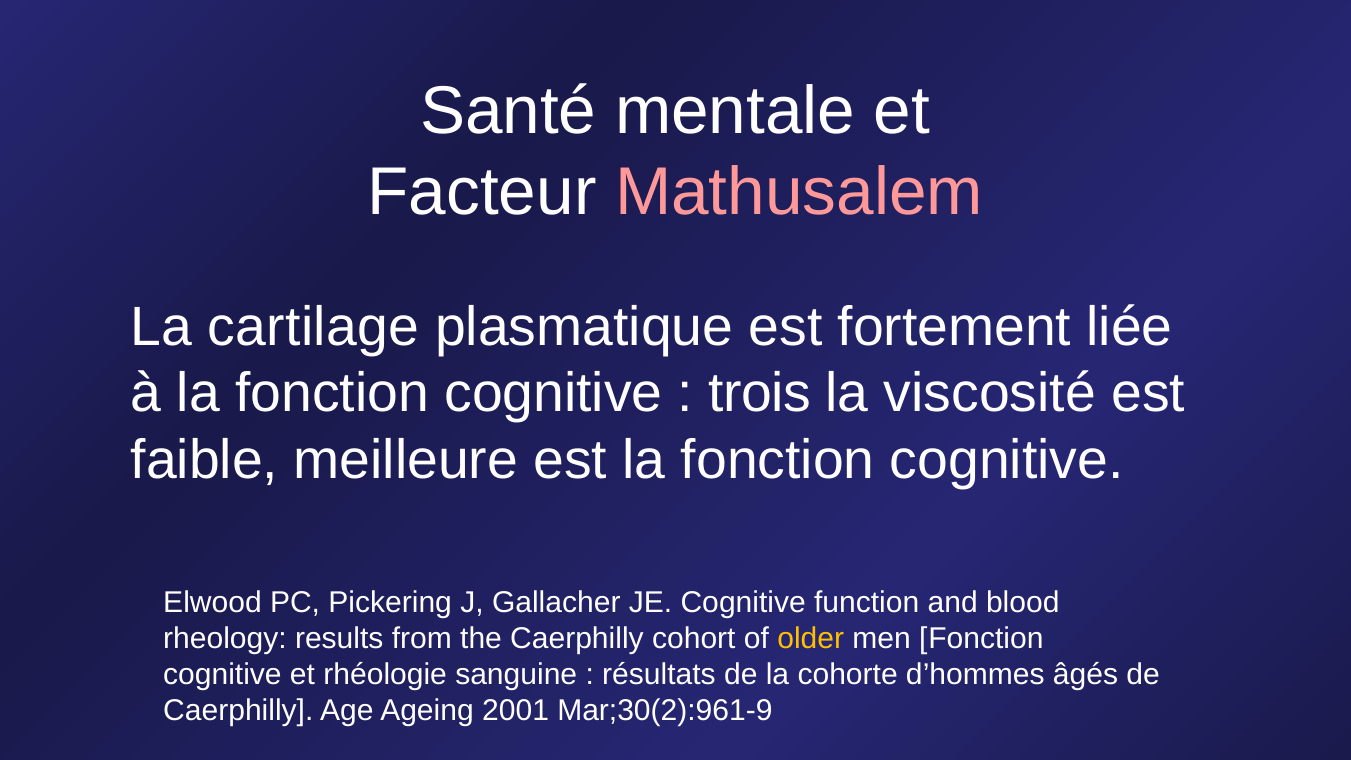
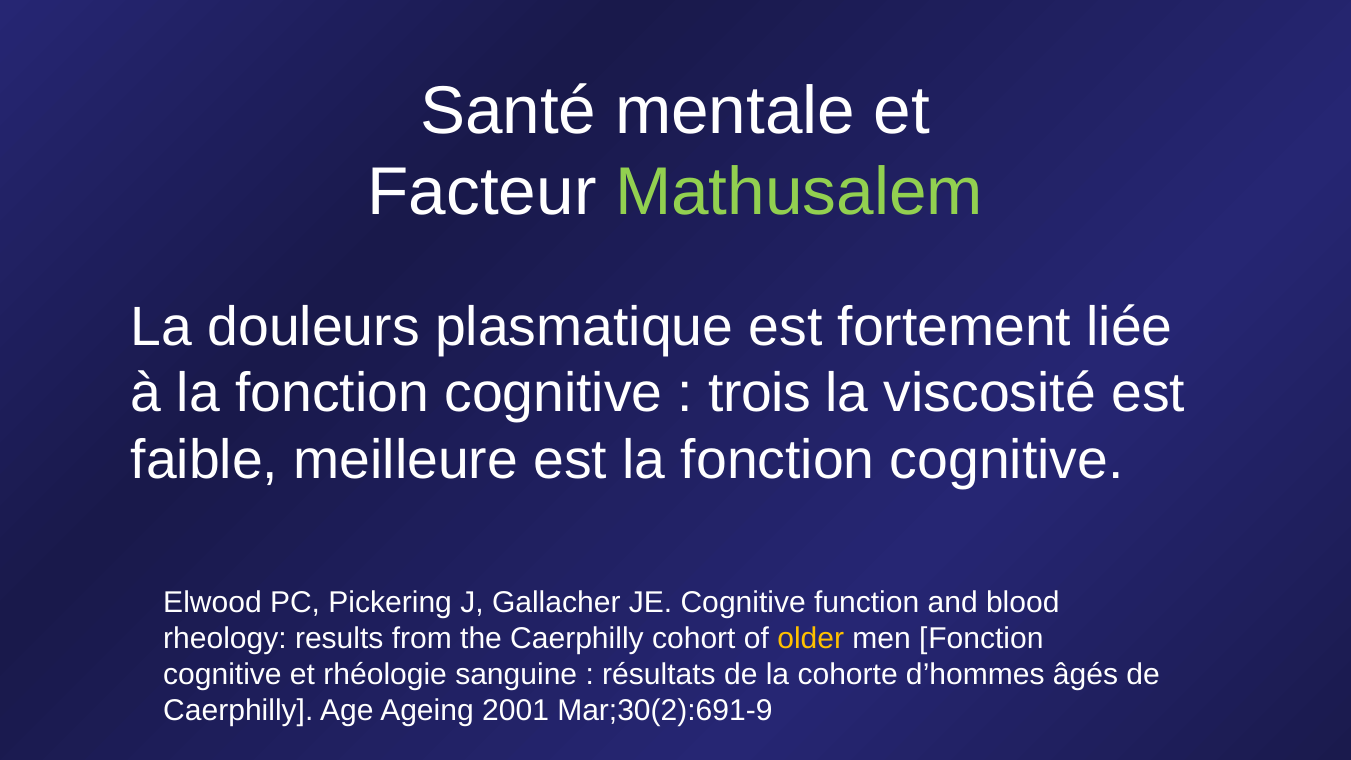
Mathusalem colour: pink -> light green (799, 192)
cartilage: cartilage -> douleurs (314, 327)
Mar;30(2):961-9: Mar;30(2):961-9 -> Mar;30(2):691-9 (665, 711)
